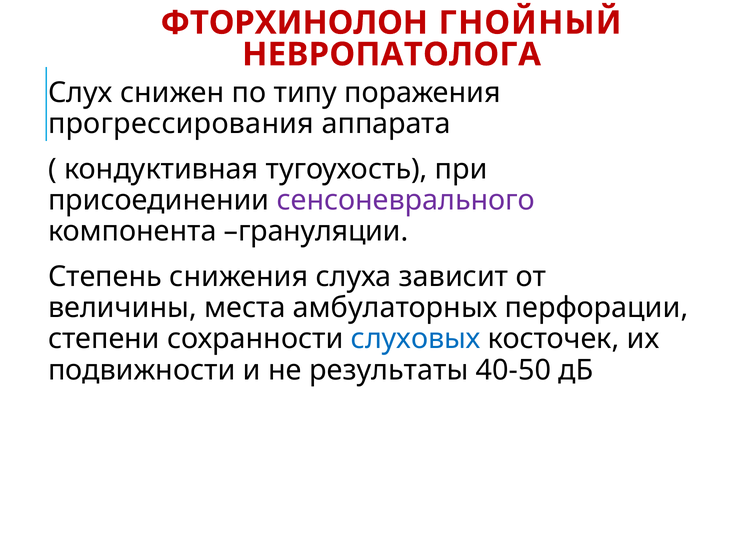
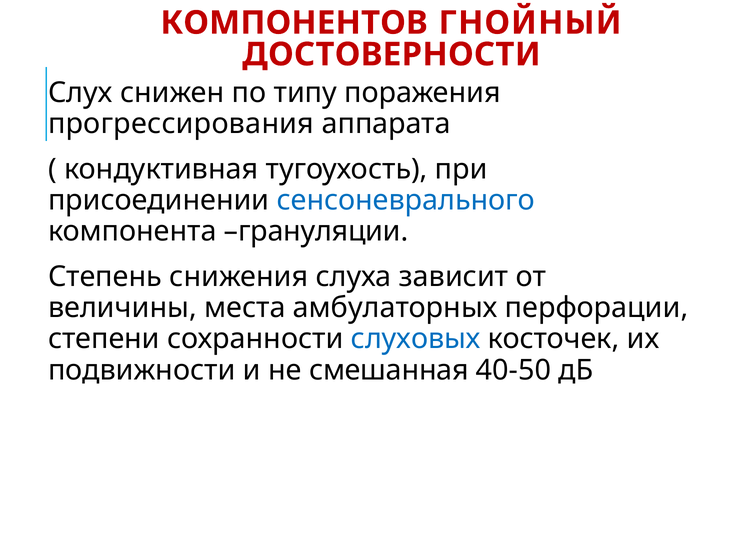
ФТОРХИНОЛОН: ФТОРХИНОЛОН -> КОМПОНЕНТОВ (294, 23)
НЕВРОПАТОЛОГА: НЕВРОПАТОЛОГА -> ДОСТОВЕРНОСТИ (392, 54)
сенсоневрального colour: purple -> blue (406, 200)
результаты: результаты -> смешанная (389, 370)
